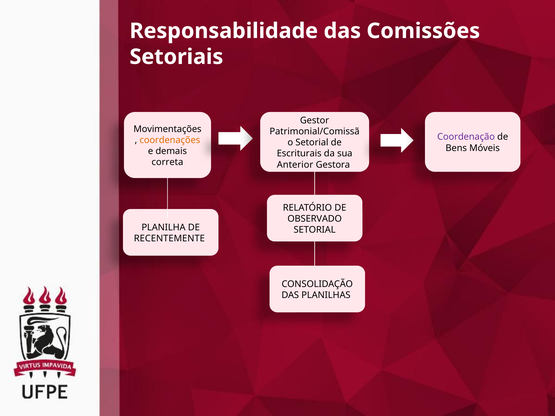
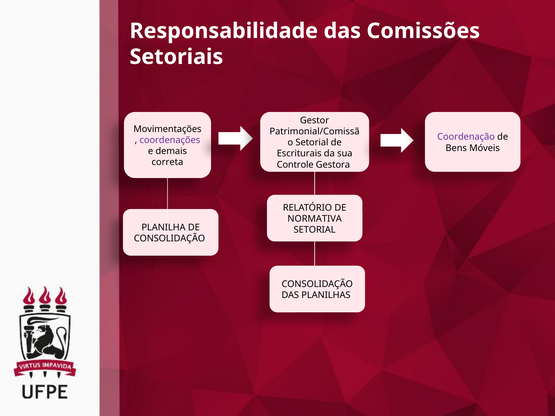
coordenações colour: orange -> purple (170, 140)
Anterior: Anterior -> Controle (295, 165)
OBSERVADO: OBSERVADO -> NORMATIVA (315, 219)
RECENTEMENTE: RECENTEMENTE -> CONSOLIDAÇÃO (169, 239)
